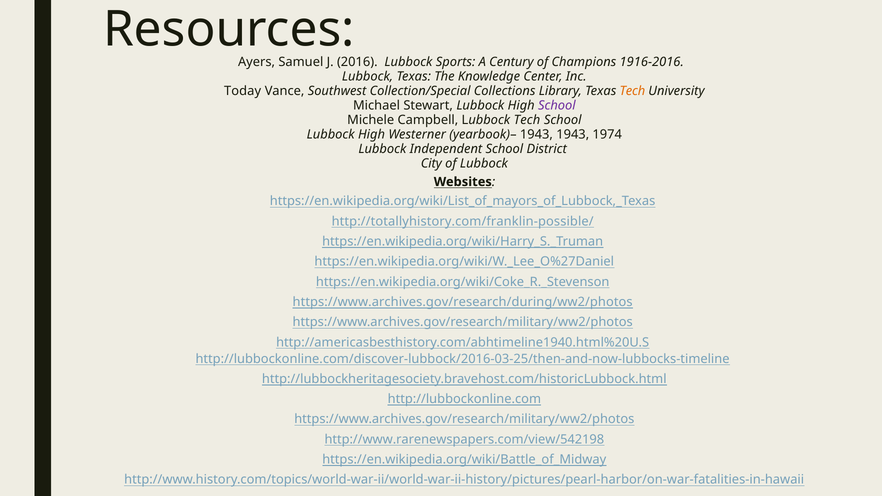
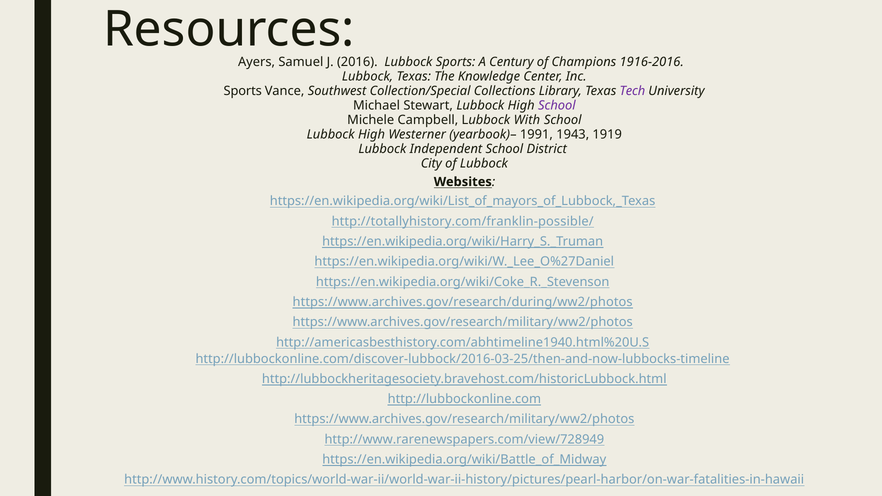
Today: Today -> Sports (243, 91)
Tech colour: orange -> purple (632, 91)
Lubbock Tech: Tech -> With (527, 120)
yearbook)– 1943: 1943 -> 1991 (536, 135)
1974: 1974 -> 1919 (607, 135)
http://www.rarenewspapers.com/view/542198: http://www.rarenewspapers.com/view/542198 -> http://www.rarenewspapers.com/view/728949 (464, 440)
